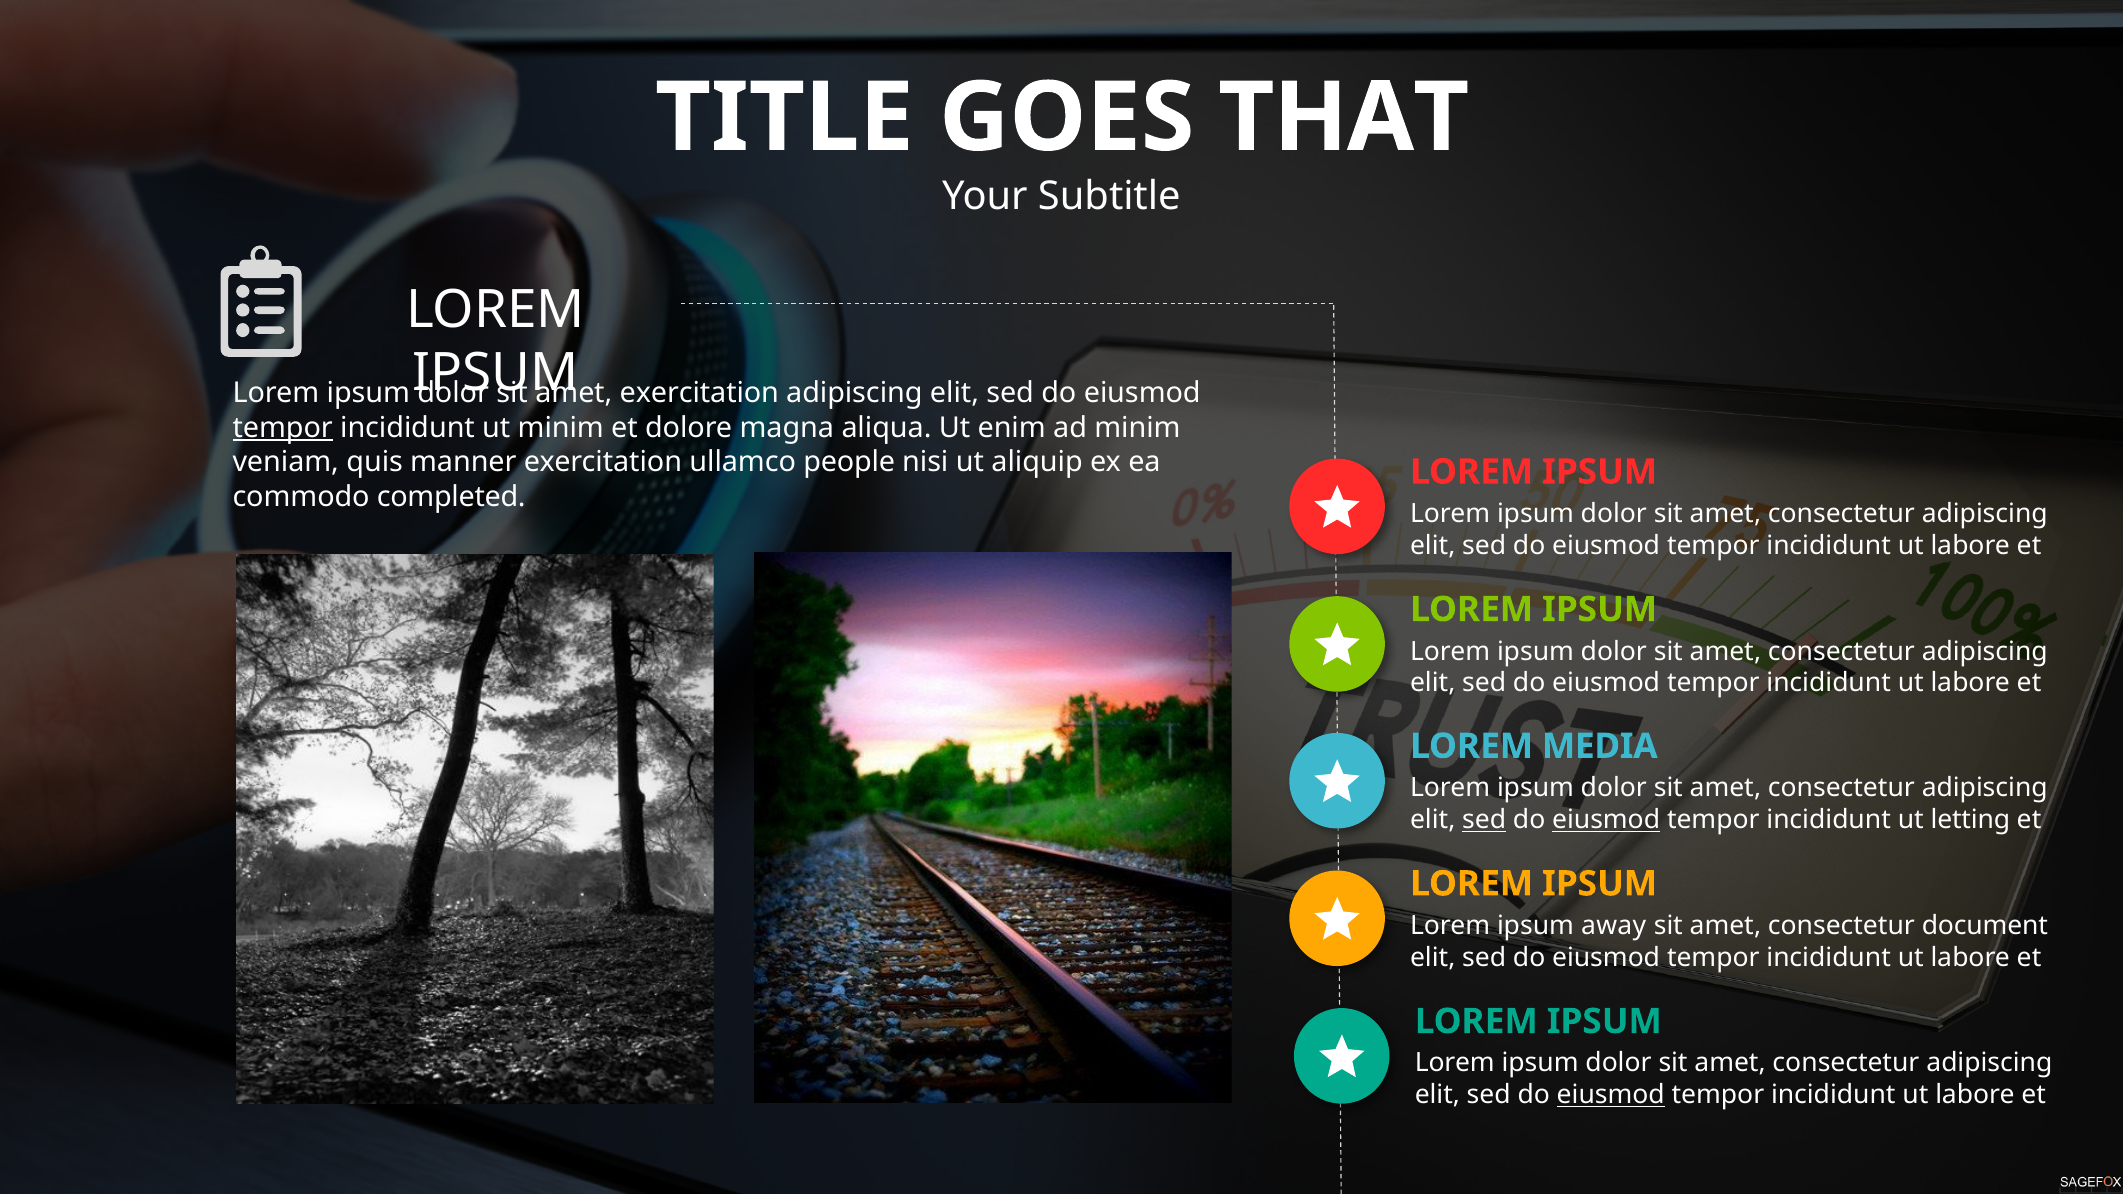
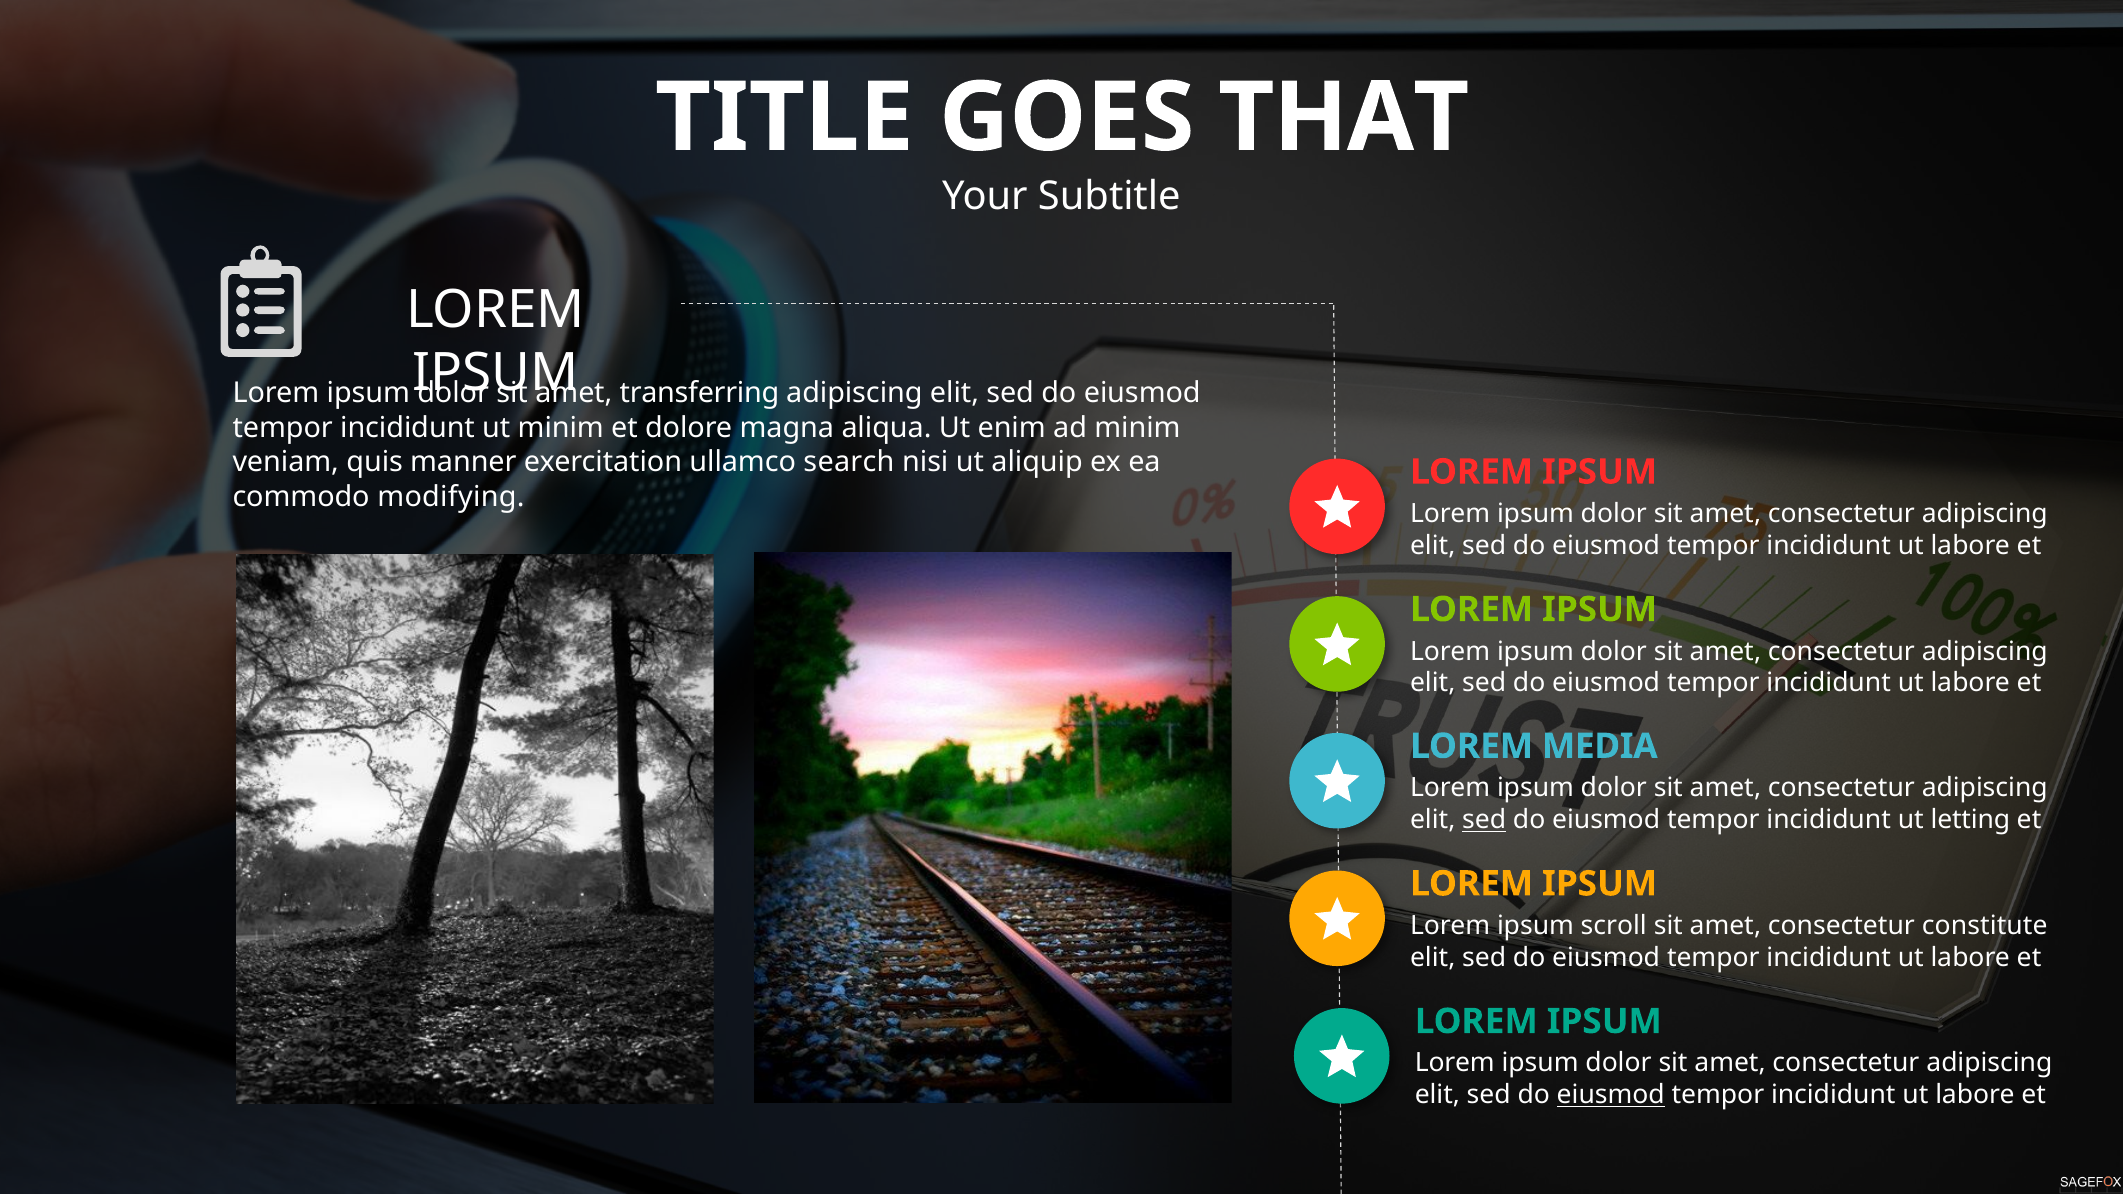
exercitation: exercitation -> transferring (699, 393)
tempor underline: present -> none (283, 428)
people: people -> search (849, 462)
completed: completed -> modifying (451, 497)
eiusmod underline: present -> none (1606, 820)
away: away -> scroll (1614, 926)
document: document -> constitute (1985, 926)
